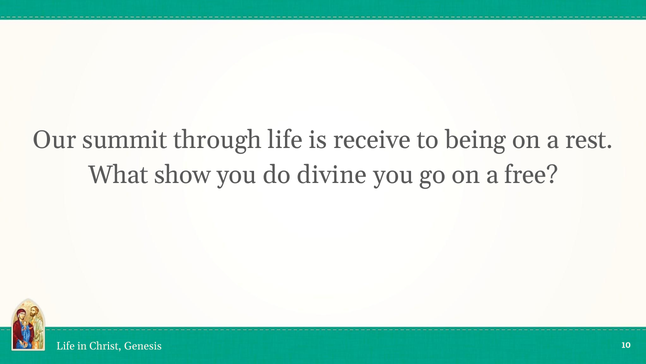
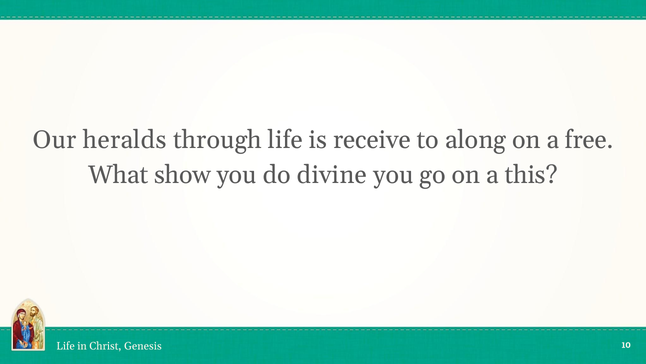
summit: summit -> heralds (125, 140)
being: being -> along (476, 140)
rest: rest -> free (589, 140)
free: free -> this (531, 174)
